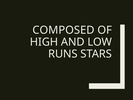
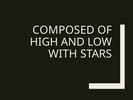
RUNS: RUNS -> WITH (63, 54)
